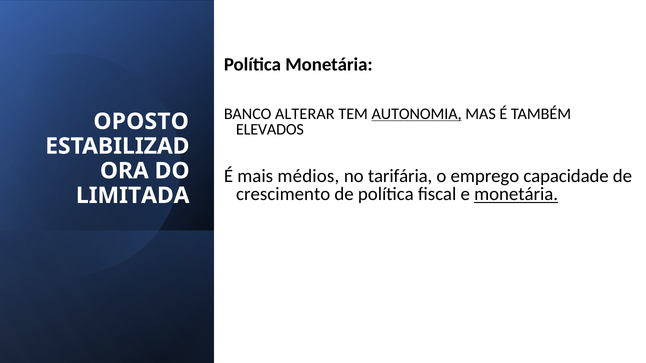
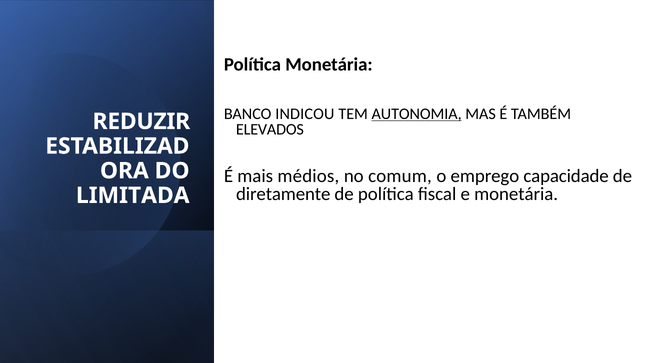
ALTERAR: ALTERAR -> INDICOU (305, 114)
OPOSTO: OPOSTO -> REDUZIR (141, 122)
tarifária: tarifária -> comum (400, 176)
crescimento: crescimento -> diretamente (283, 194)
monetária underline: present -> none (516, 194)
